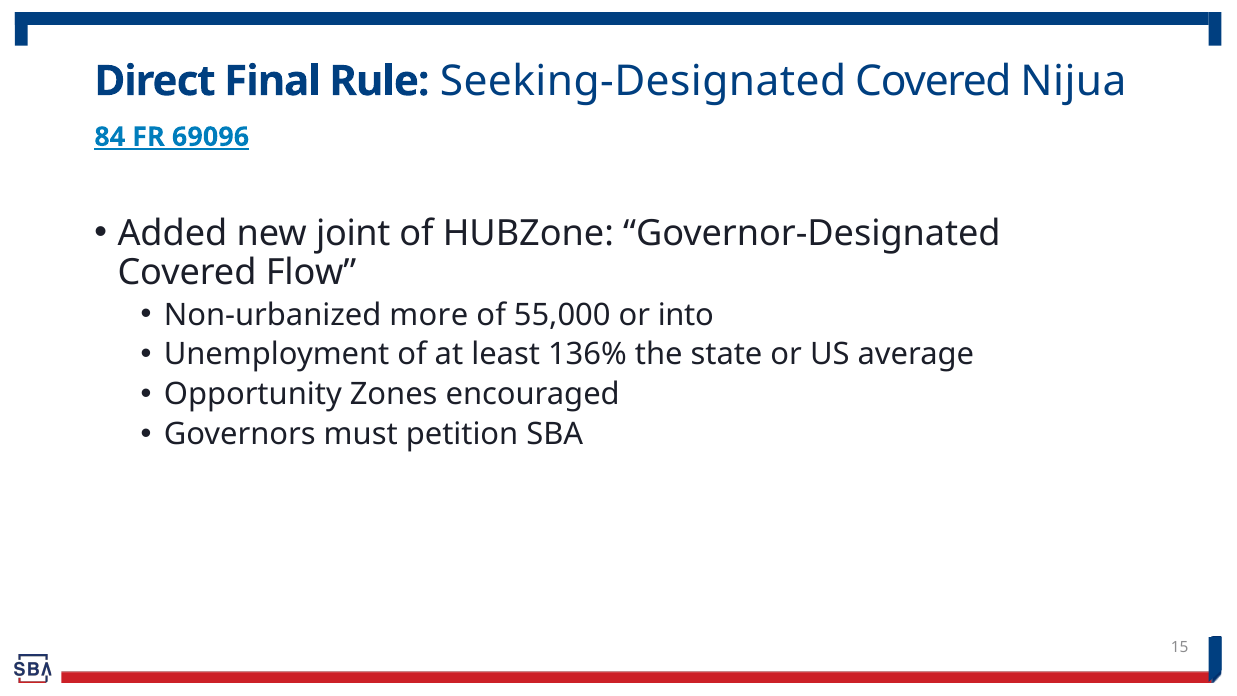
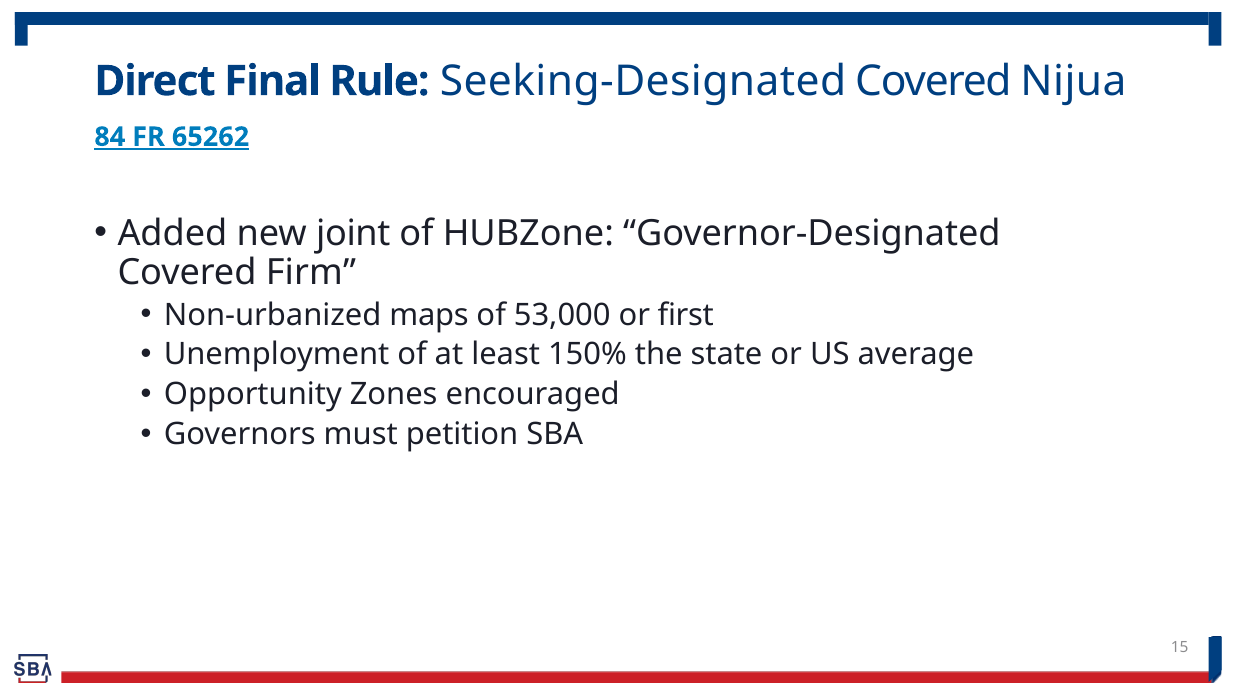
69096: 69096 -> 65262 (211, 137)
Flow: Flow -> Firm (311, 272)
more: more -> maps (429, 315)
55,000: 55,000 -> 53,000 (562, 315)
into: into -> first (686, 315)
136%: 136% -> 150% (587, 355)
